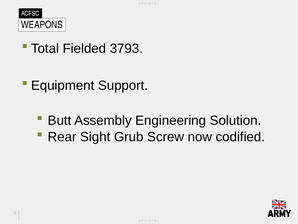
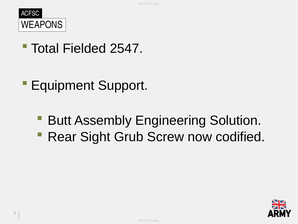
3793: 3793 -> 2547 (126, 48)
